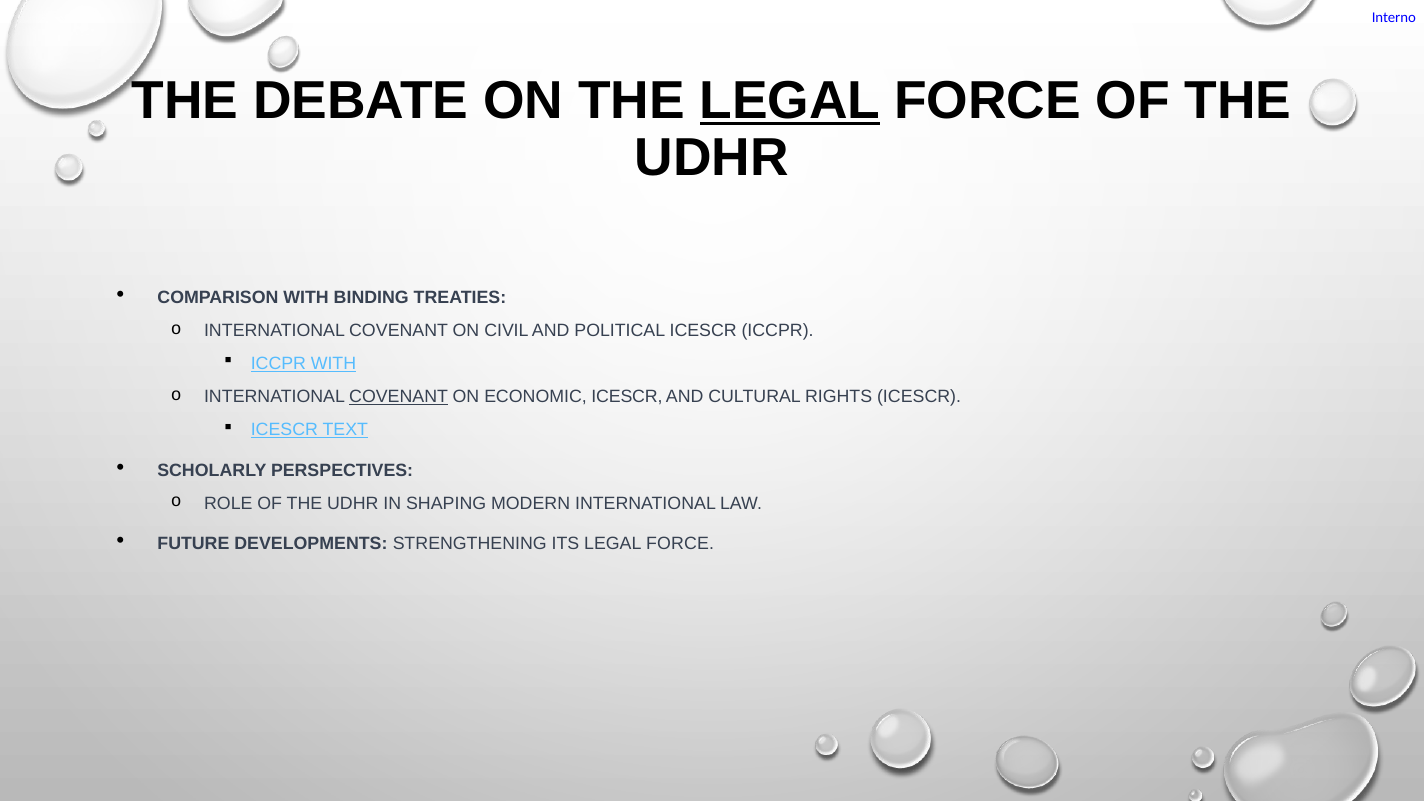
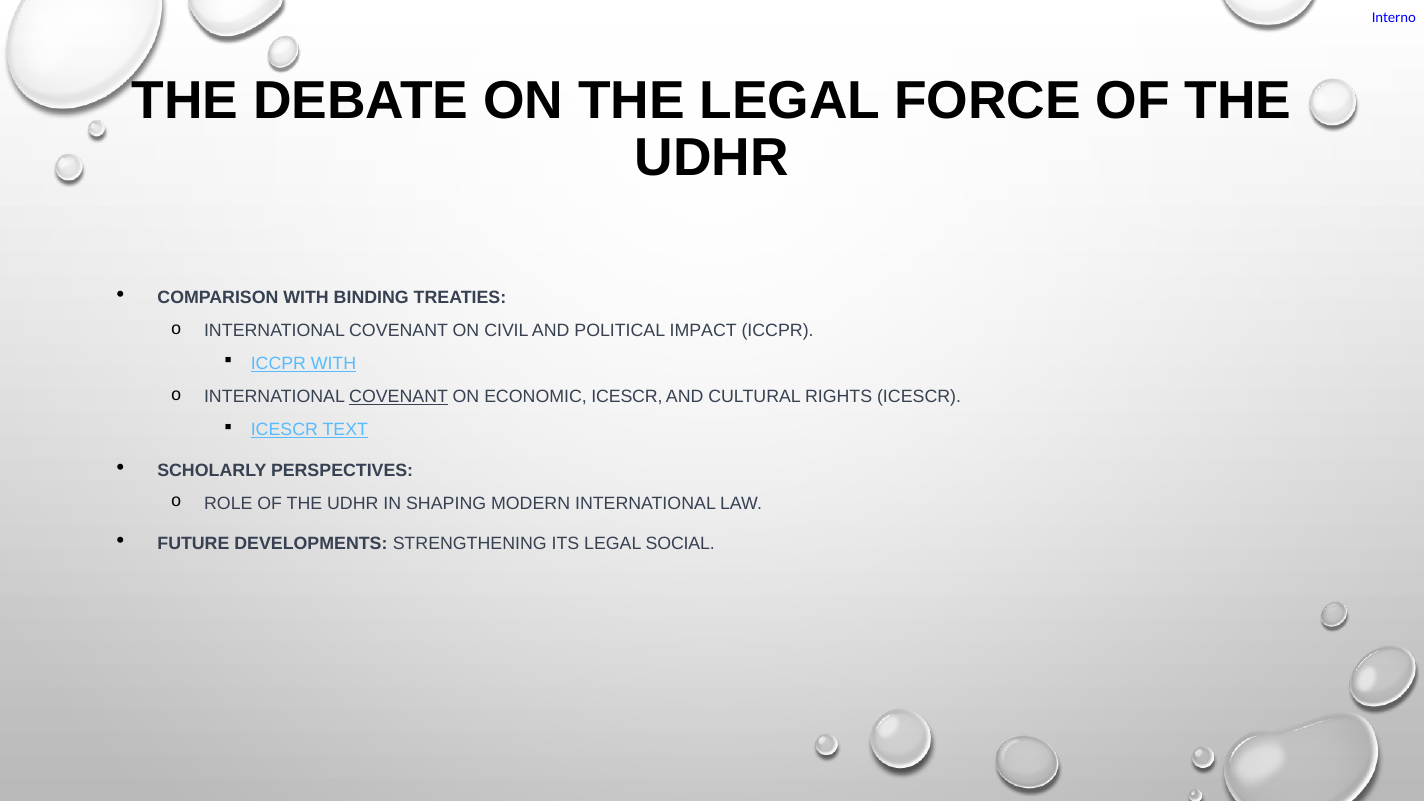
LEGAL underline: present -> none (790, 101)
POLITICAL ICESCR: ICESCR -> IMPACT (703, 331)
ITS LEGAL FORCE: FORCE -> SOCIAL (680, 544)
